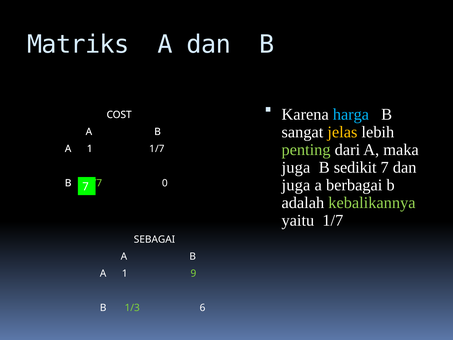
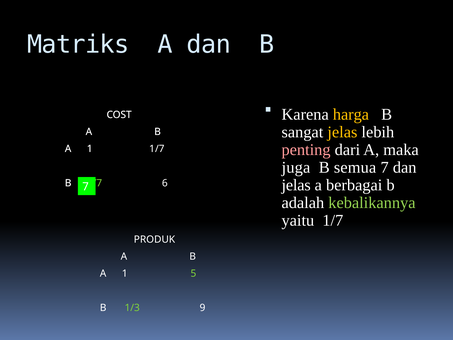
harga colour: light blue -> yellow (351, 114)
penting colour: light green -> pink (306, 150)
sedikit: sedikit -> semua (355, 167)
juga: juga -> jelas (296, 185)
0: 0 -> 6 (165, 183)
SEBAGAI: SEBAGAI -> PRODUK (154, 239)
9: 9 -> 5 (193, 273)
6: 6 -> 9 (203, 308)
